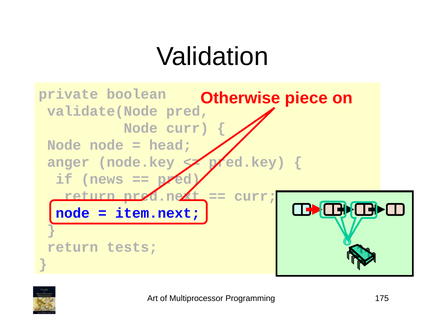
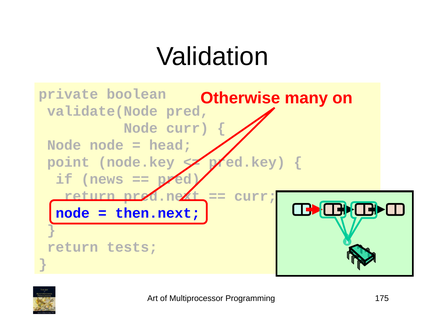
piece: piece -> many (306, 98)
anger: anger -> point (68, 162)
item.next: item.next -> then.next (158, 213)
